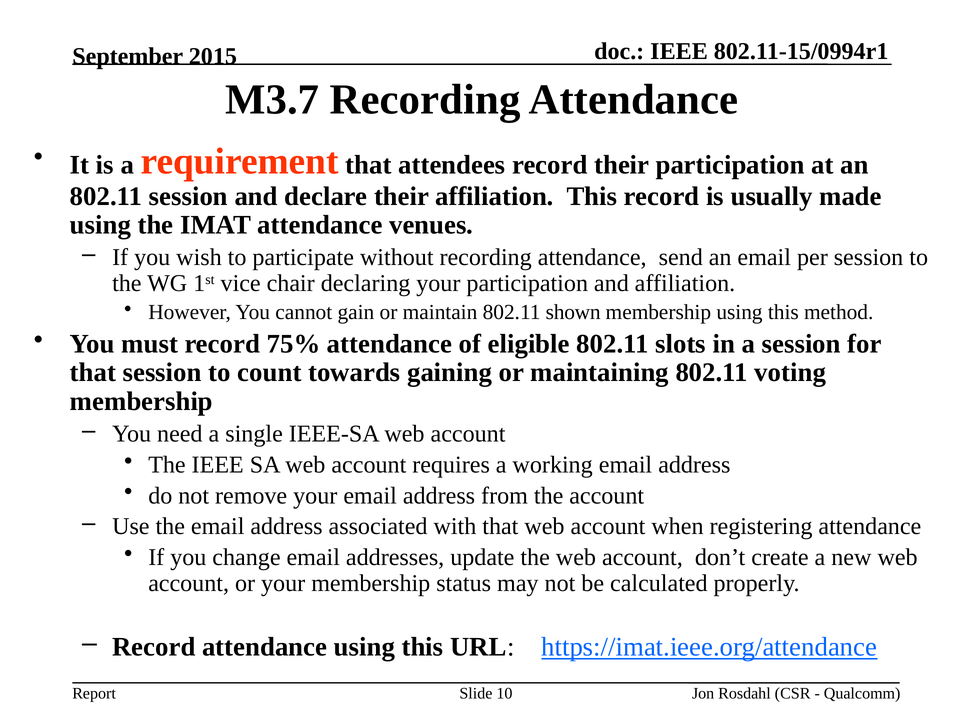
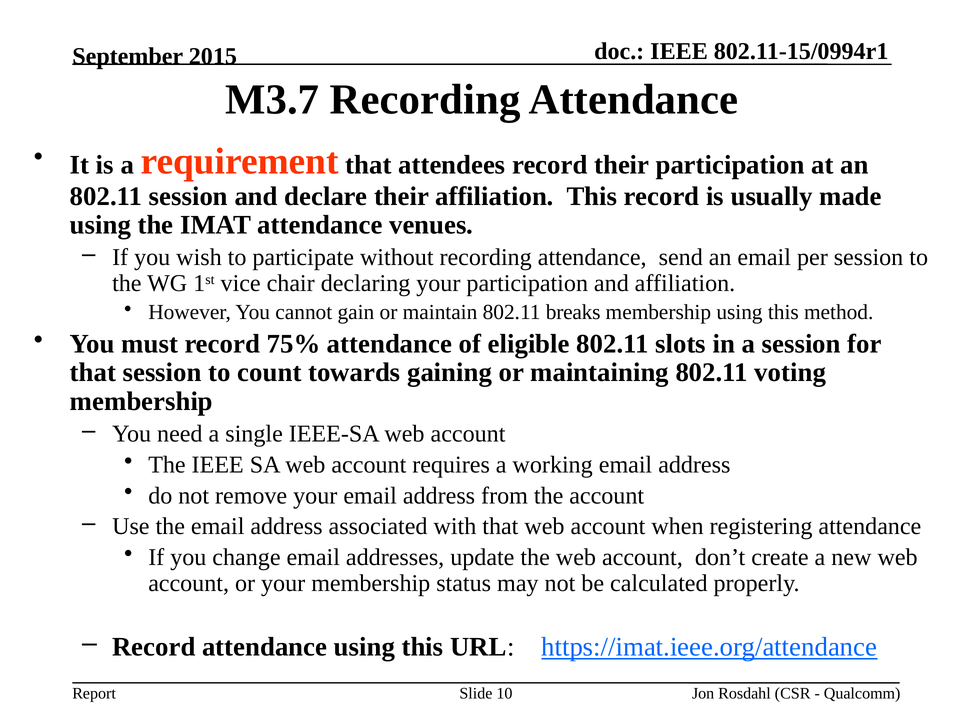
shown: shown -> breaks (573, 312)
